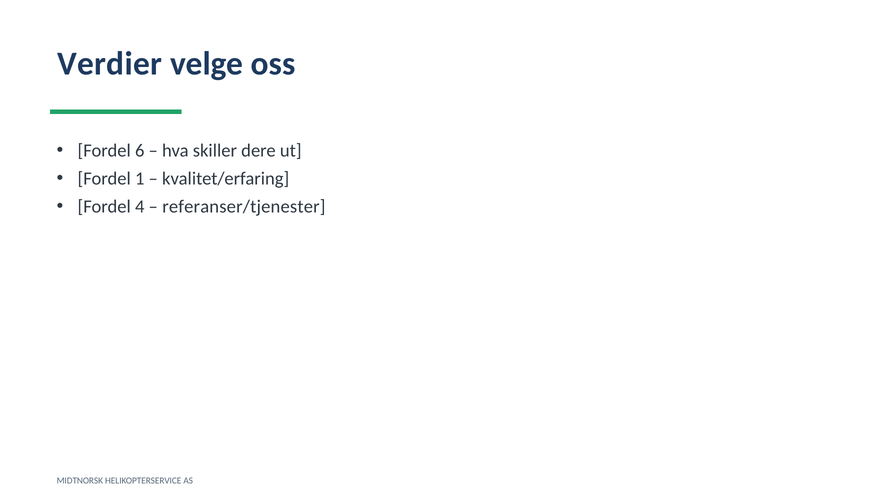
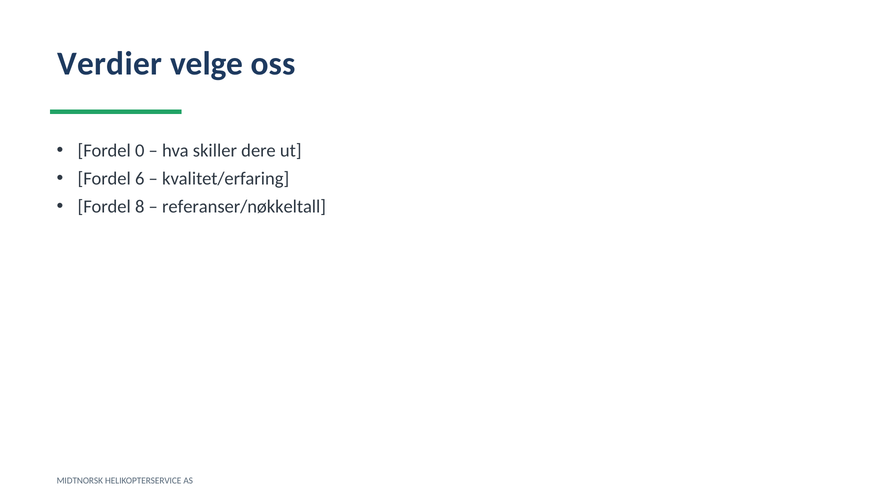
6: 6 -> 0 (140, 151)
1: 1 -> 6 (140, 179)
4: 4 -> 8 (140, 207)
referanser/tjenester: referanser/tjenester -> referanser/nøkkeltall (244, 207)
